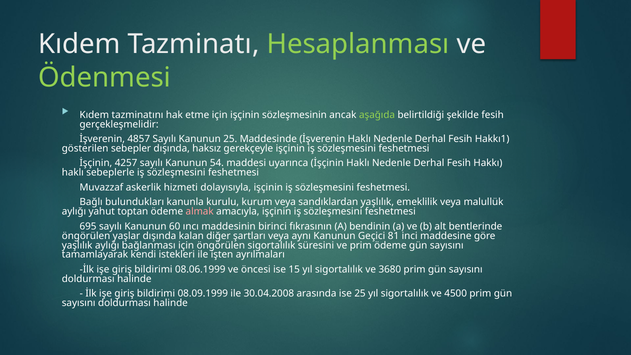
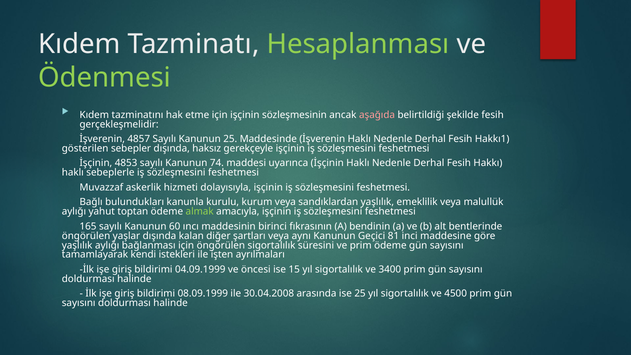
aşağıda colour: light green -> pink (377, 115)
4257: 4257 -> 4853 (126, 163)
54: 54 -> 74 (217, 163)
almak colour: pink -> light green (200, 212)
695: 695 -> 165 (88, 226)
08.06.1999: 08.06.1999 -> 04.09.1999 (200, 269)
3680: 3680 -> 3400 (390, 269)
